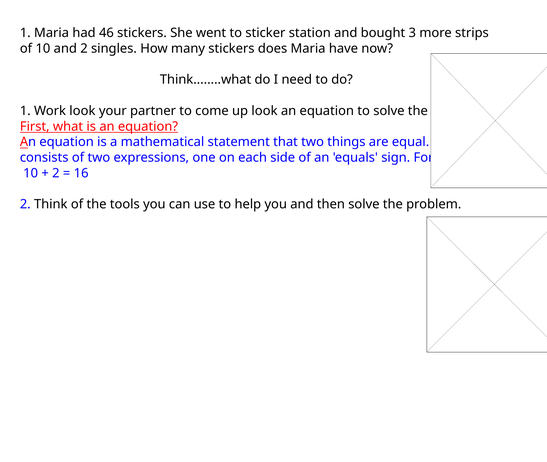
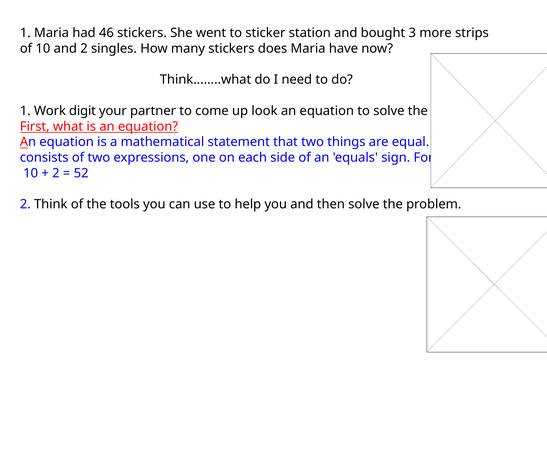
Work look: look -> digit (83, 111)
16: 16 -> 52 (81, 173)
